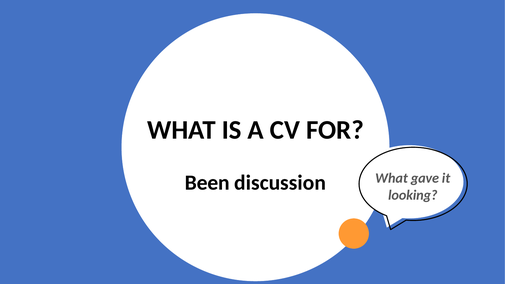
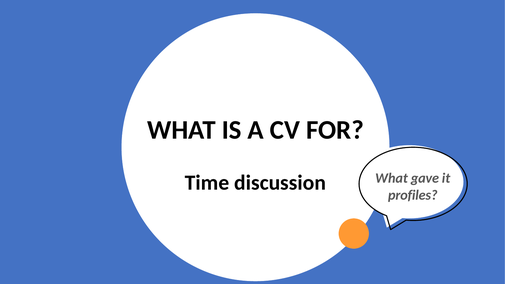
Been: Been -> Time (207, 183)
looking: looking -> profiles (413, 195)
